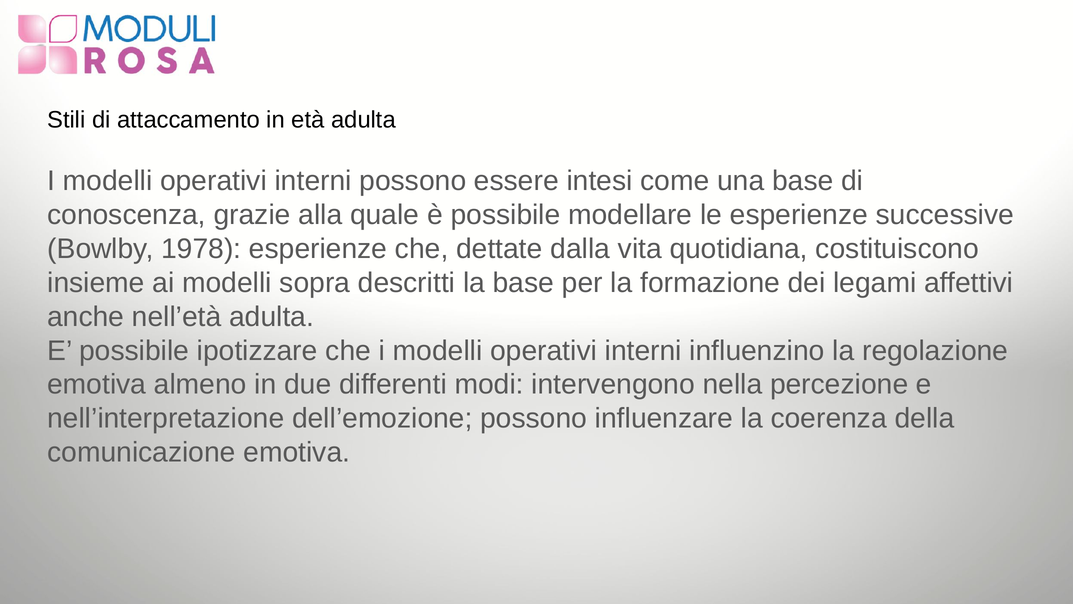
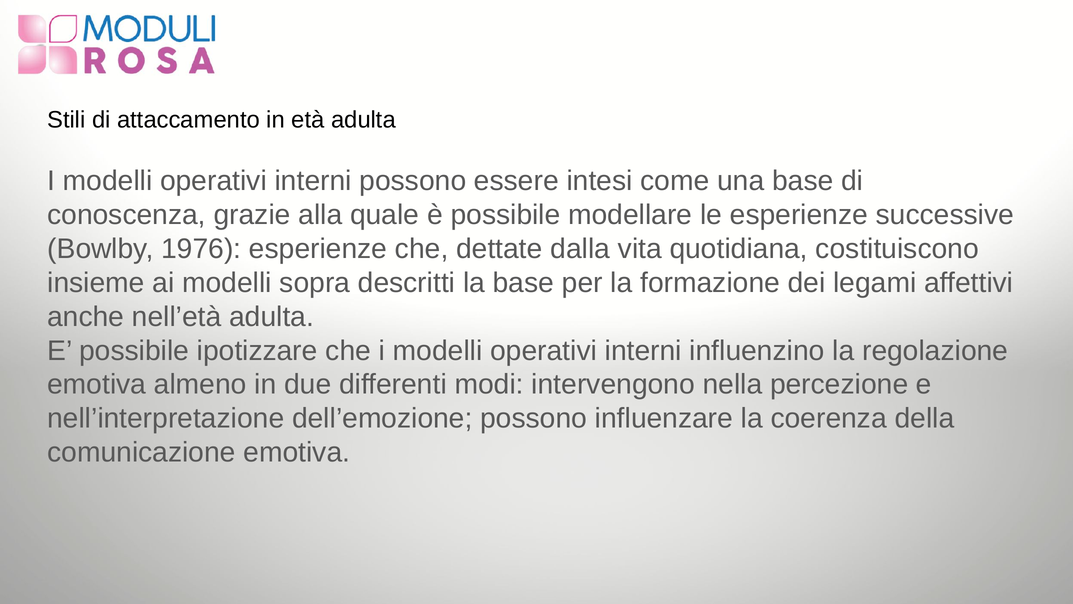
1978: 1978 -> 1976 (201, 249)
